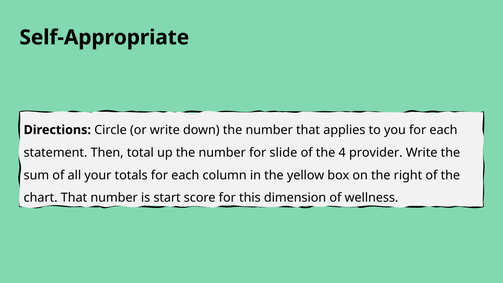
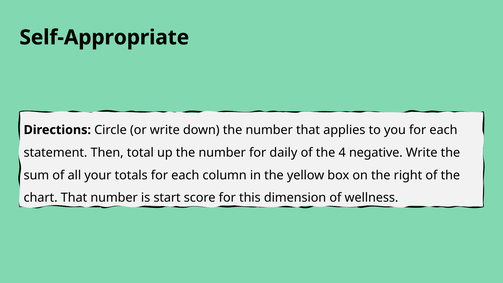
slide: slide -> daily (283, 153)
provider: provider -> negative (376, 153)
